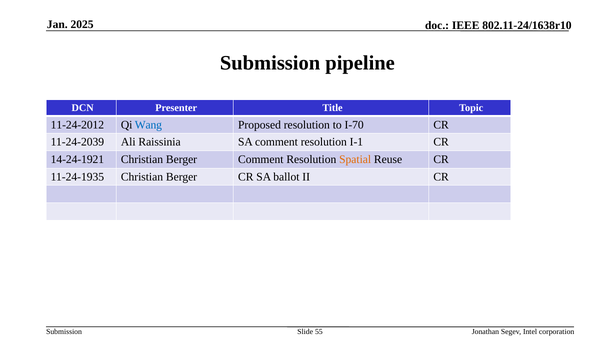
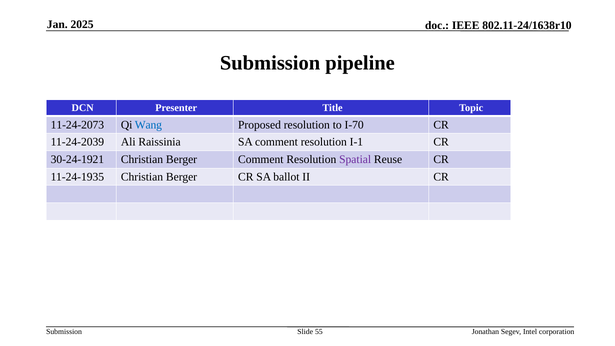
11-24-2012: 11-24-2012 -> 11-24-2073 (77, 125)
14-24-1921: 14-24-1921 -> 30-24-1921 (77, 159)
Spatial colour: orange -> purple (355, 159)
